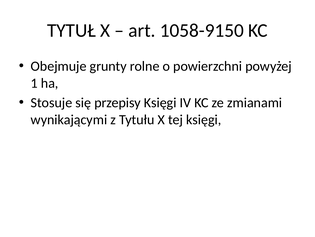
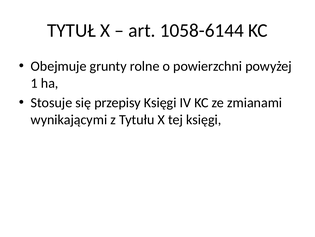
1058-9150: 1058-9150 -> 1058-6144 (202, 30)
